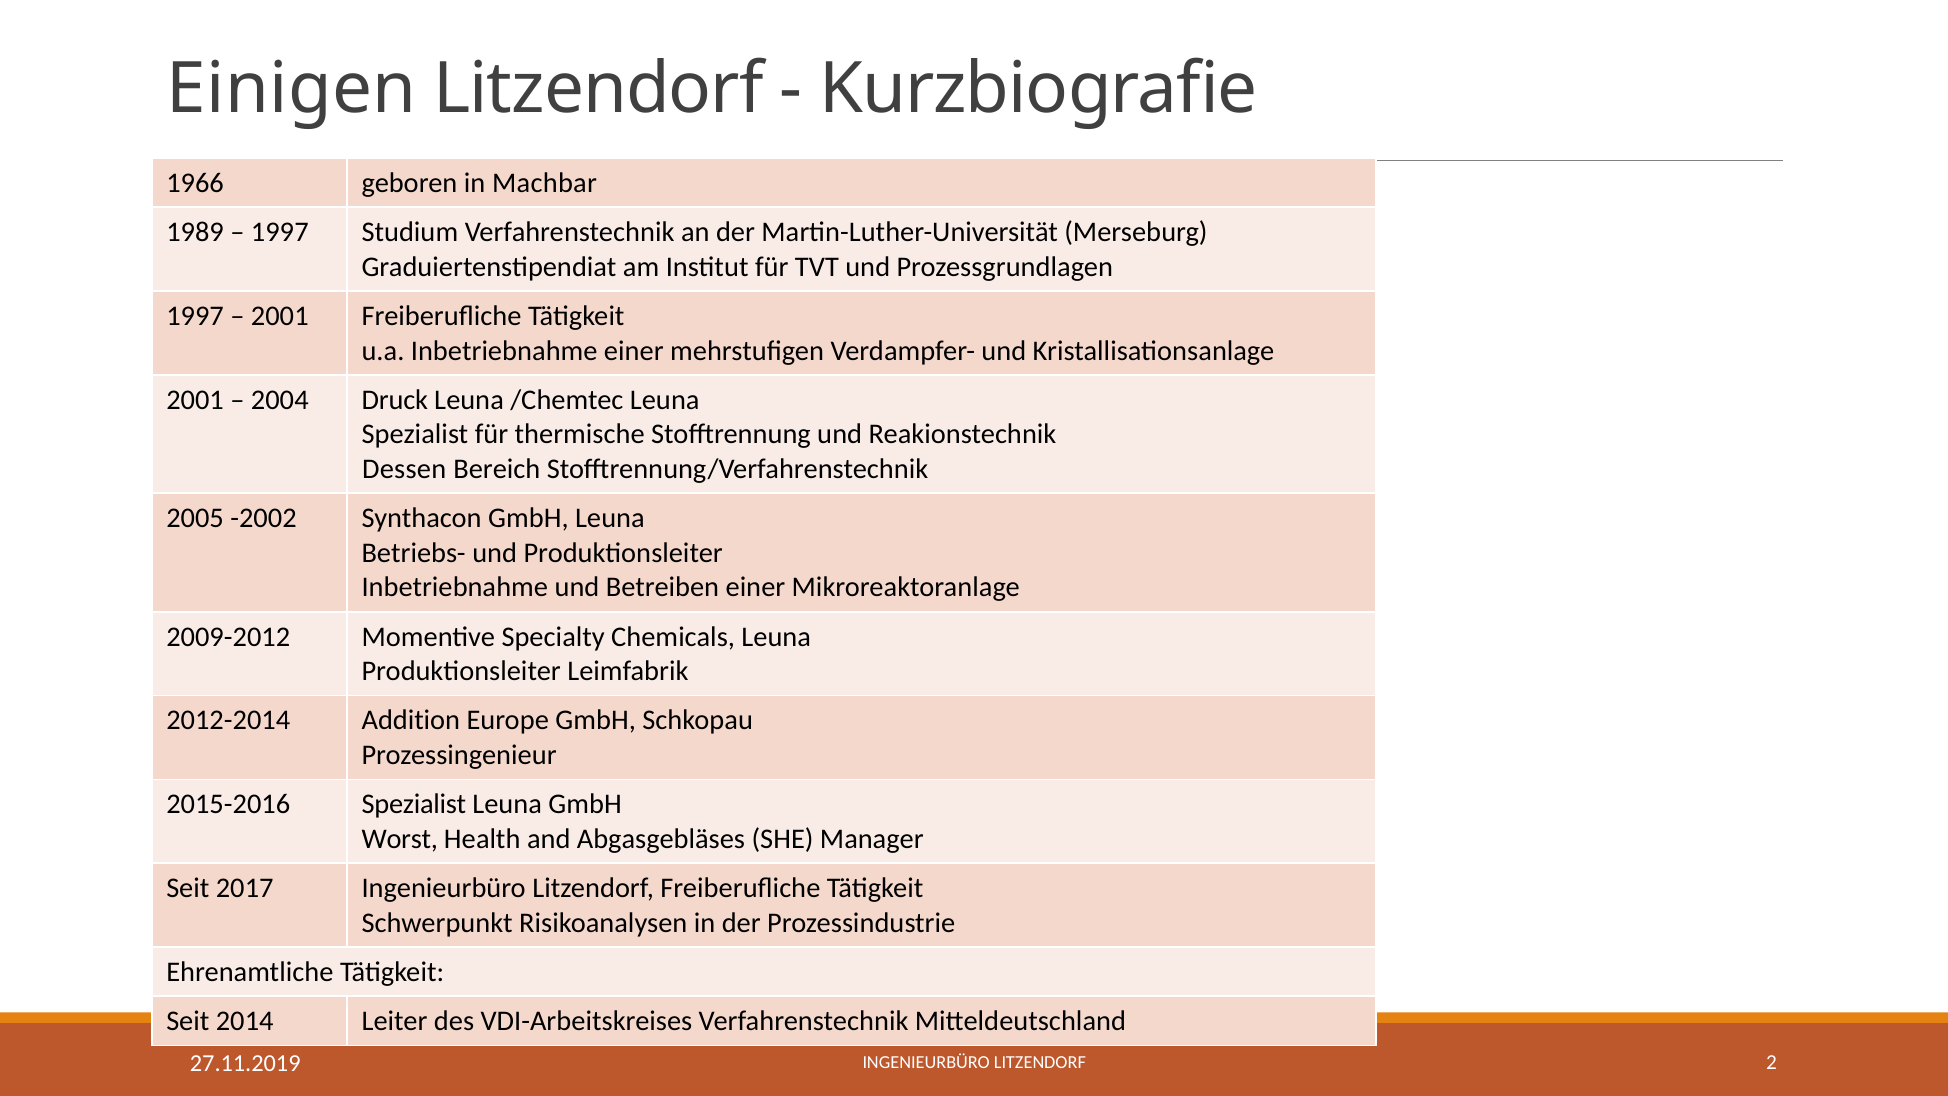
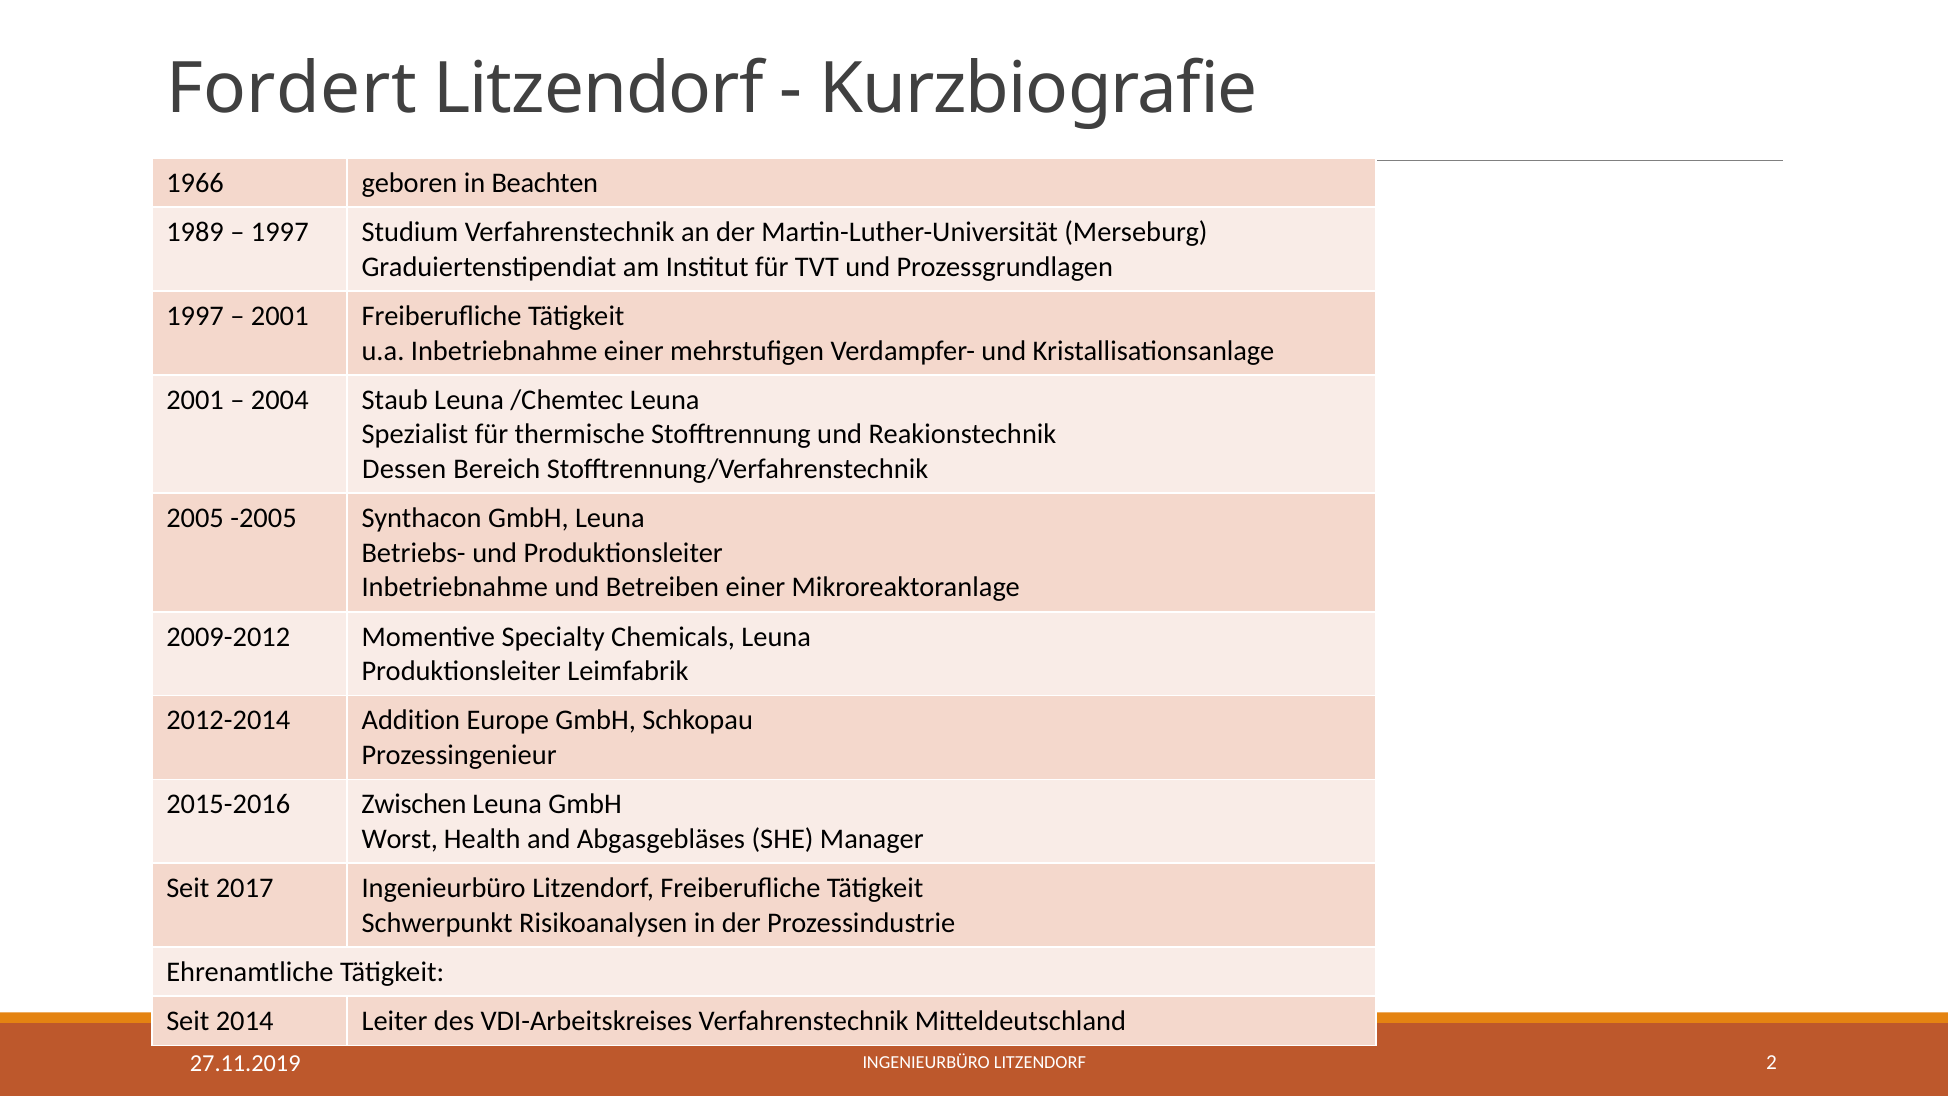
Einigen: Einigen -> Fordert (291, 89)
Machbar: Machbar -> Beachten (545, 183)
Druck: Druck -> Staub (395, 400)
-2002: -2002 -> -2005 (263, 518)
2015-2016 Spezialist: Spezialist -> Zwischen (414, 804)
